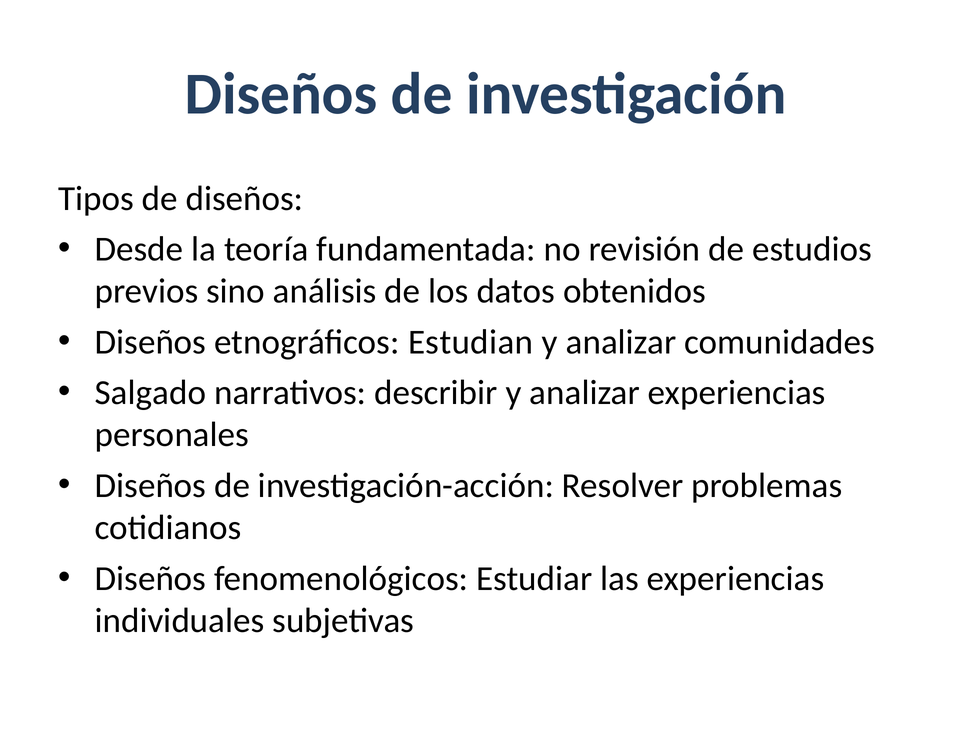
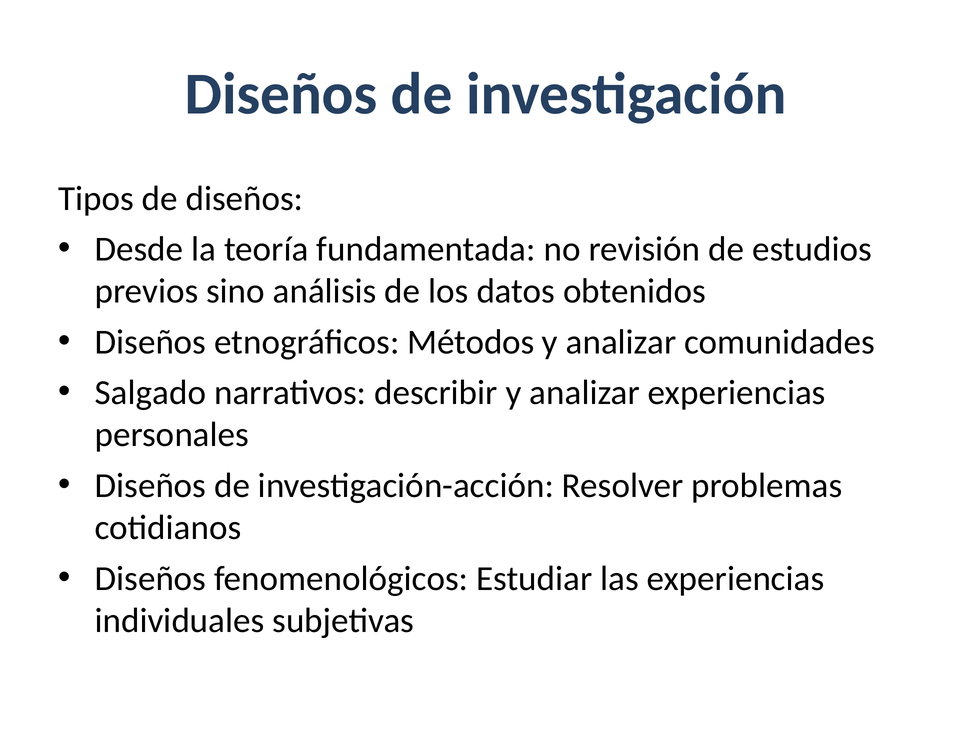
Estudian: Estudian -> Métodos (471, 342)
